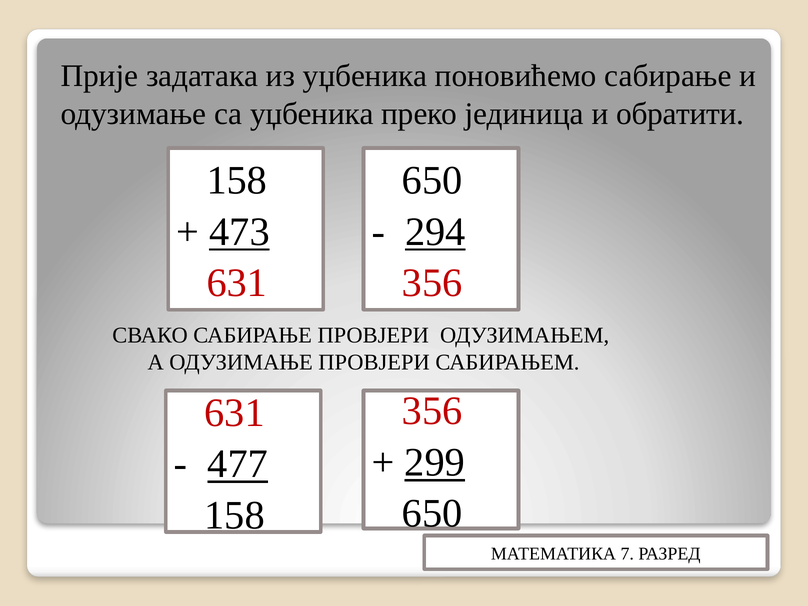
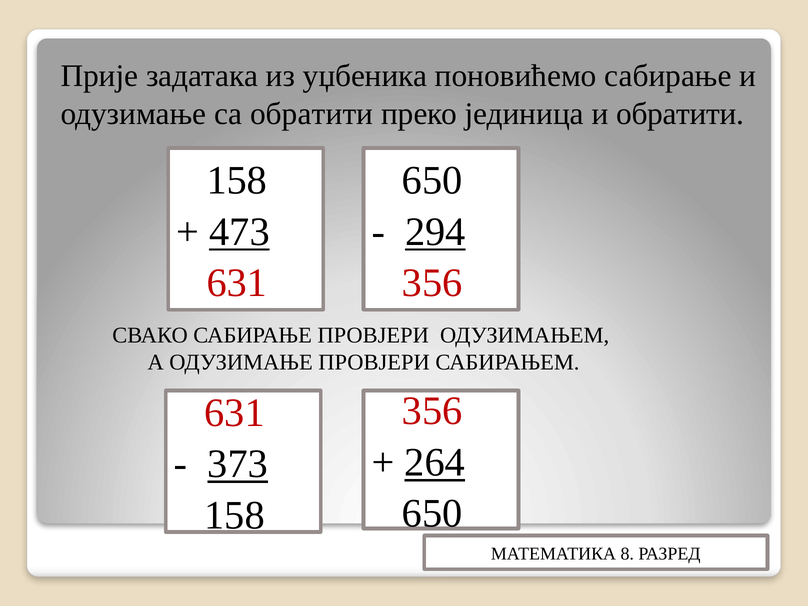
са уџбеника: уџбеника -> обратити (312, 114)
299: 299 -> 264 (435, 462)
477: 477 -> 373 (238, 464)
7: 7 -> 8 (627, 554)
